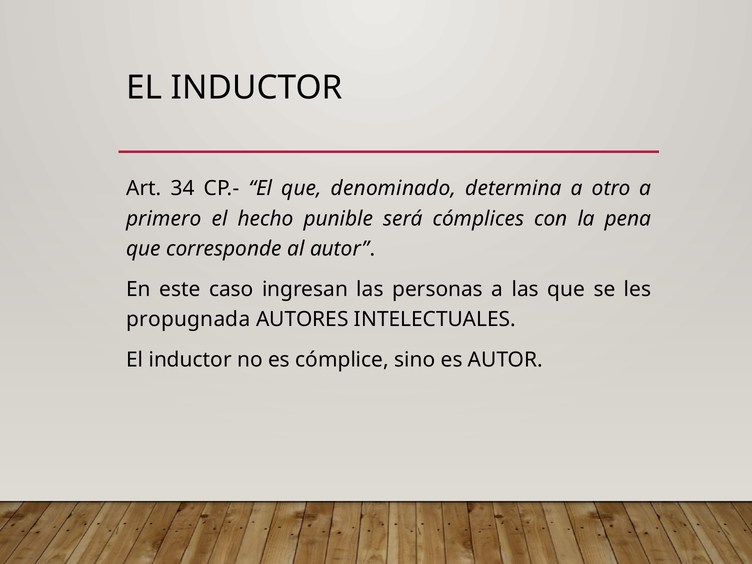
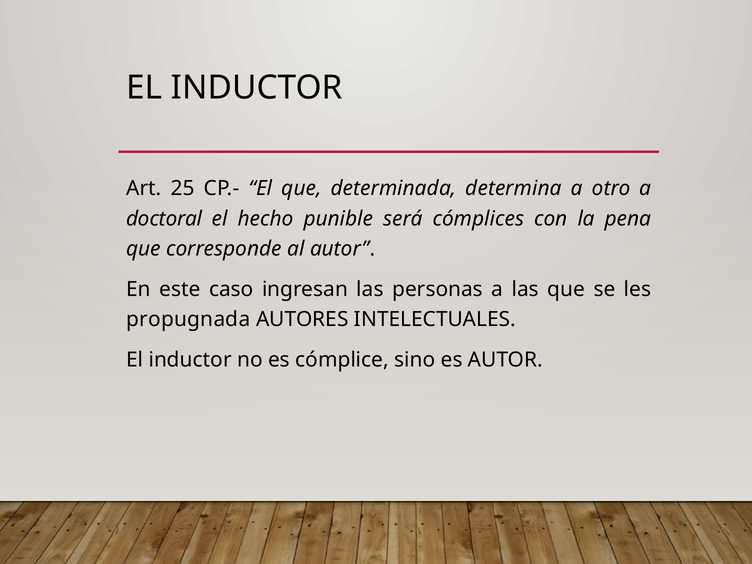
34: 34 -> 25 (183, 189)
denominado: denominado -> determinada (394, 189)
primero: primero -> doctoral (164, 219)
